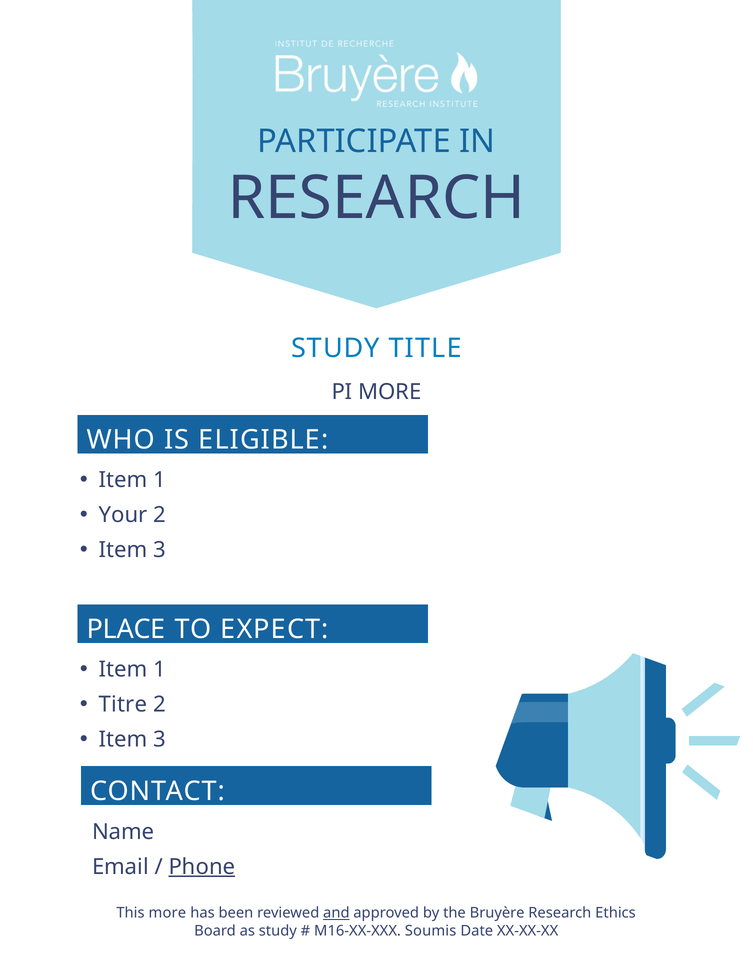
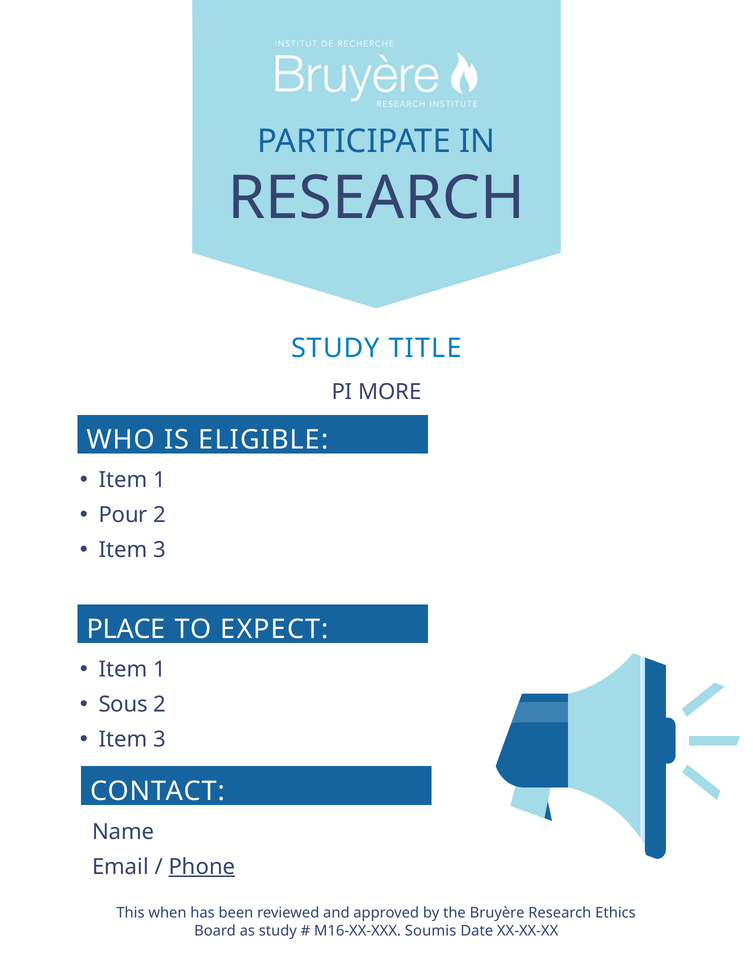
Your: Your -> Pour (123, 515)
Titre: Titre -> Sous (123, 704)
This more: more -> when (167, 913)
and underline: present -> none (336, 913)
